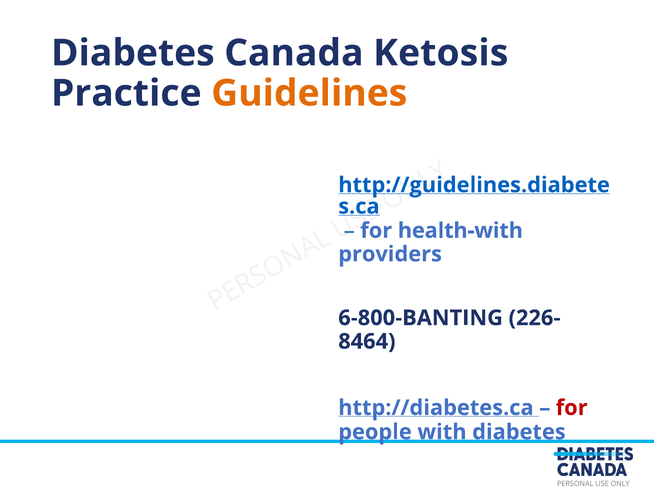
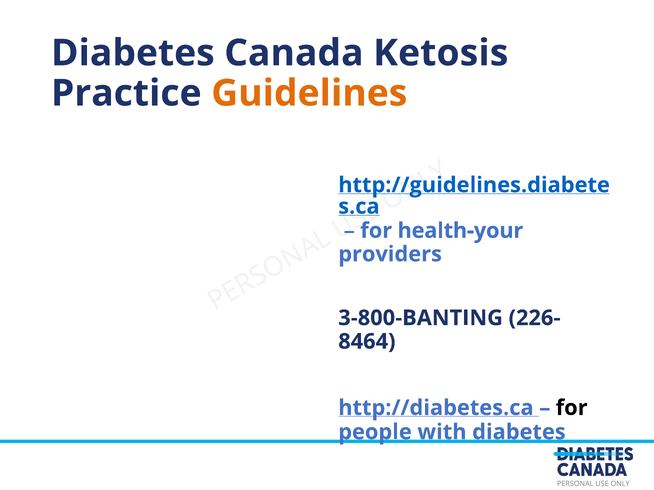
health-with: health-with -> health-your (460, 231)
6-800-BANTING: 6-800-BANTING -> 3-800-BANTING (421, 318)
for colour: red -> black (572, 408)
